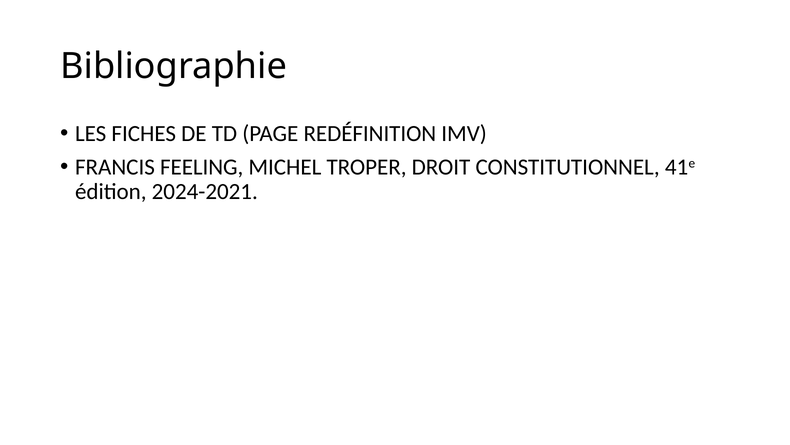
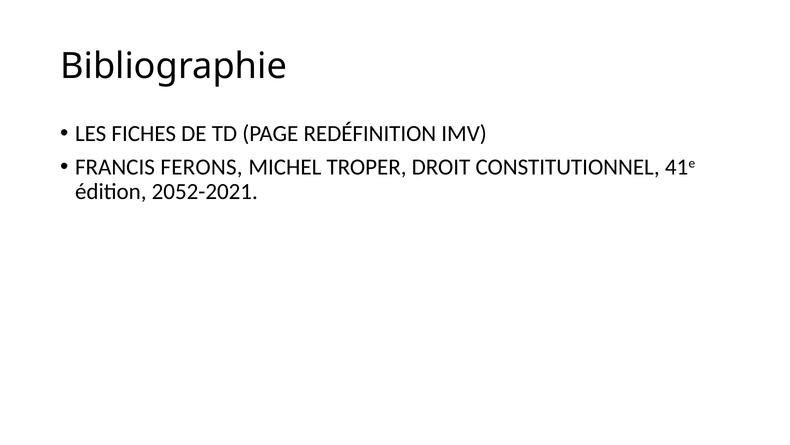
FEELING: FEELING -> FERONS (202, 167)
2024-2021: 2024-2021 -> 2052-2021 (205, 192)
